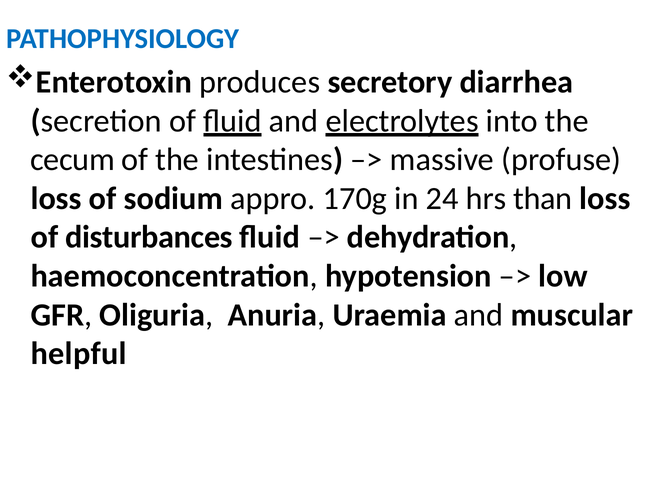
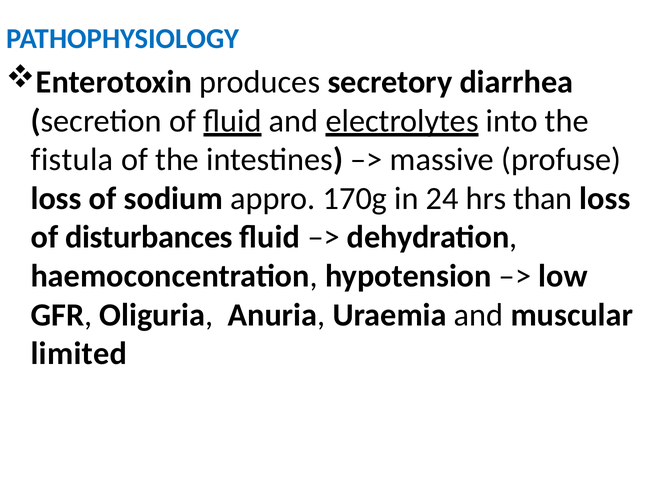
cecum: cecum -> fistula (72, 159)
helpful: helpful -> limited (79, 353)
